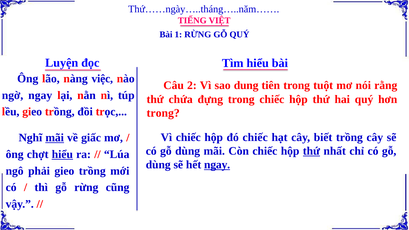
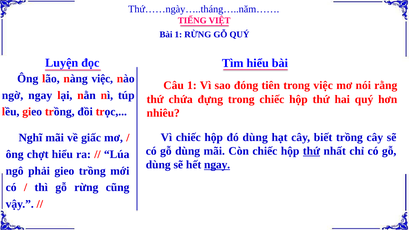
Câu 2: 2 -> 1 (192, 85)
dung: dung -> đóng (246, 85)
trong tuột: tuột -> việc (323, 85)
trong: trong -> nhiêu (163, 113)
đó chiếc: chiếc -> dùng (255, 137)
mãi underline: present -> none (55, 138)
hiểu underline: present -> none (62, 154)
